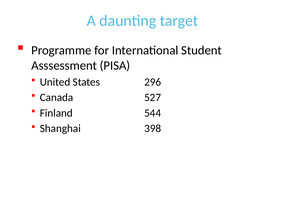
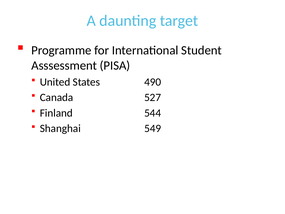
296: 296 -> 490 (153, 82)
398: 398 -> 549 (153, 128)
